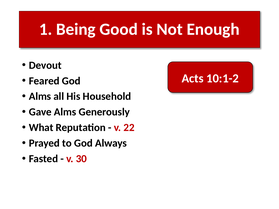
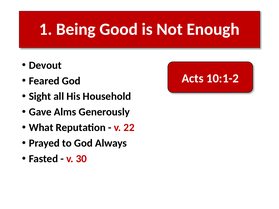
Alms: Alms -> Sight (40, 97)
